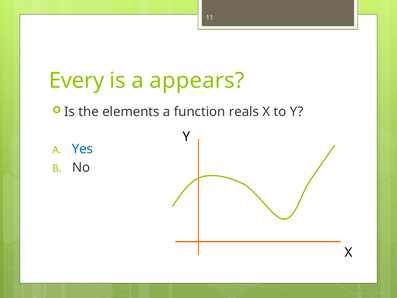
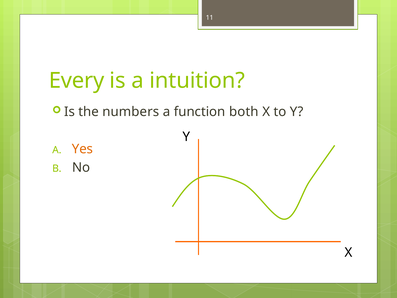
appears: appears -> intuition (197, 81)
elements: elements -> numbers (131, 112)
reals: reals -> both (244, 112)
Yes colour: blue -> orange (82, 149)
